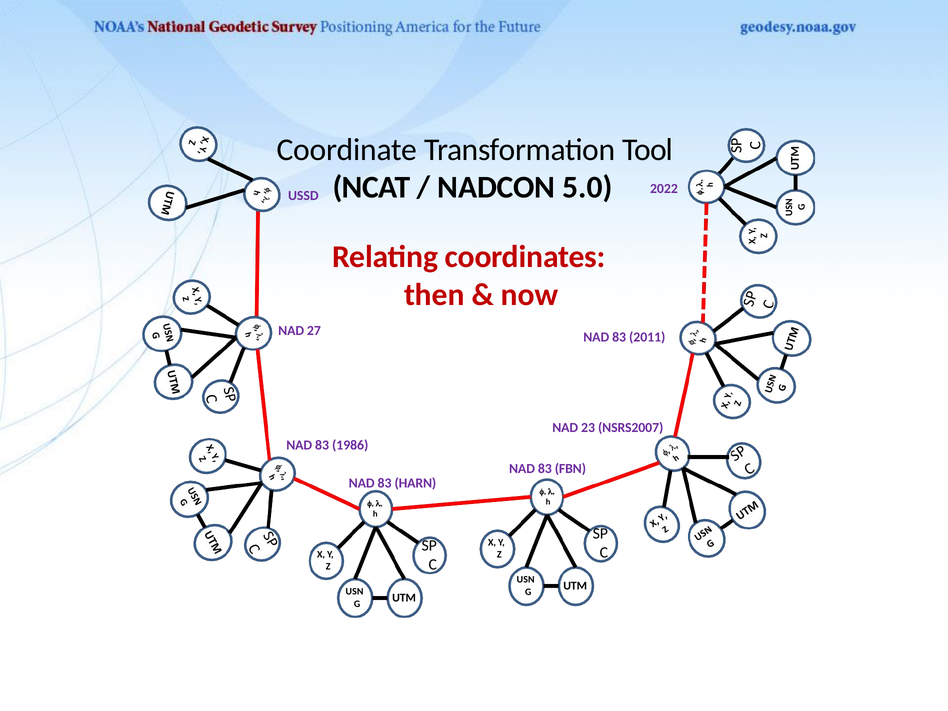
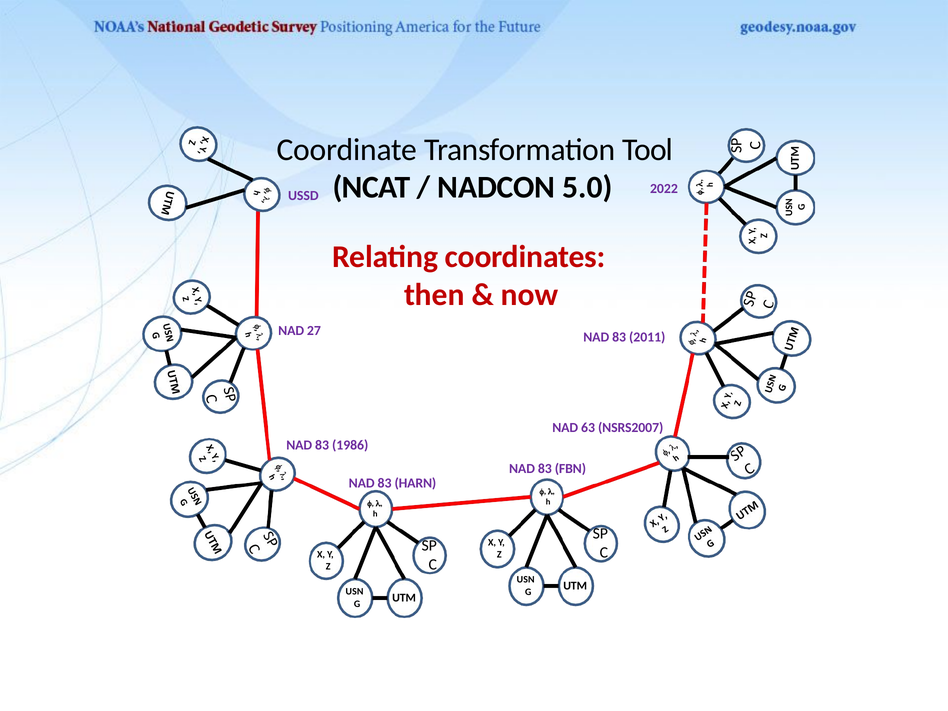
23: 23 -> 63 (588, 428)
